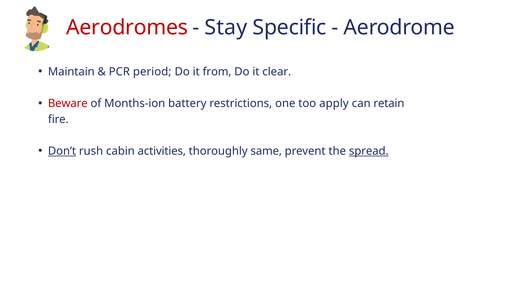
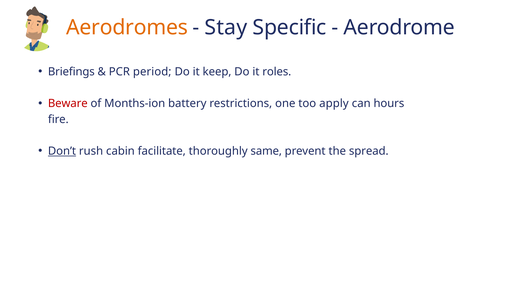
Aerodromes colour: red -> orange (127, 28)
Maintain: Maintain -> Briefings (71, 72)
from: from -> keep (217, 72)
clear: clear -> roles (277, 72)
retain: retain -> hours (389, 103)
activities: activities -> facilitate (162, 151)
spread underline: present -> none (369, 151)
